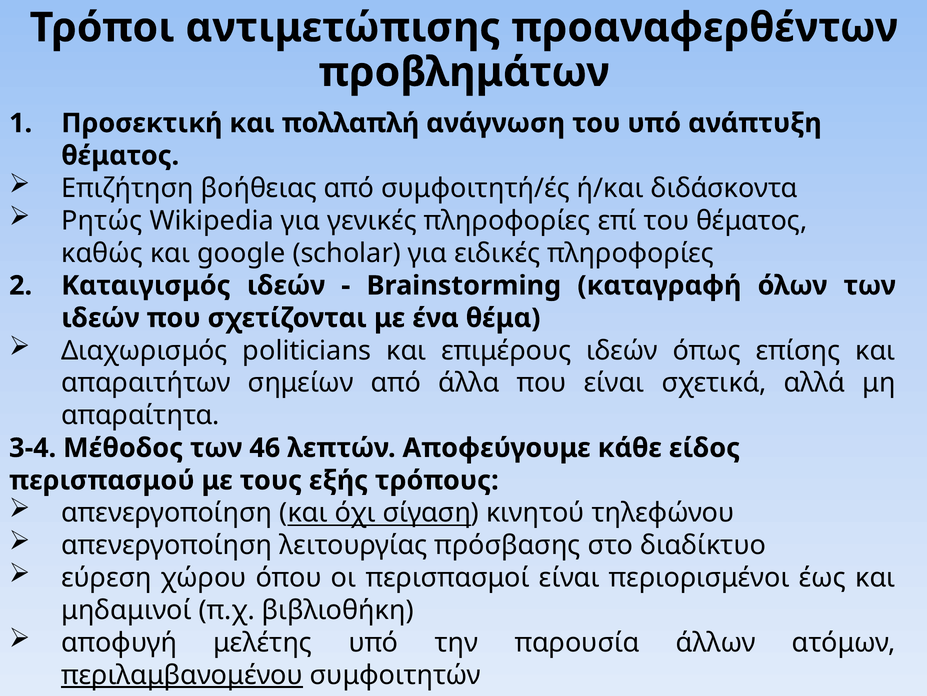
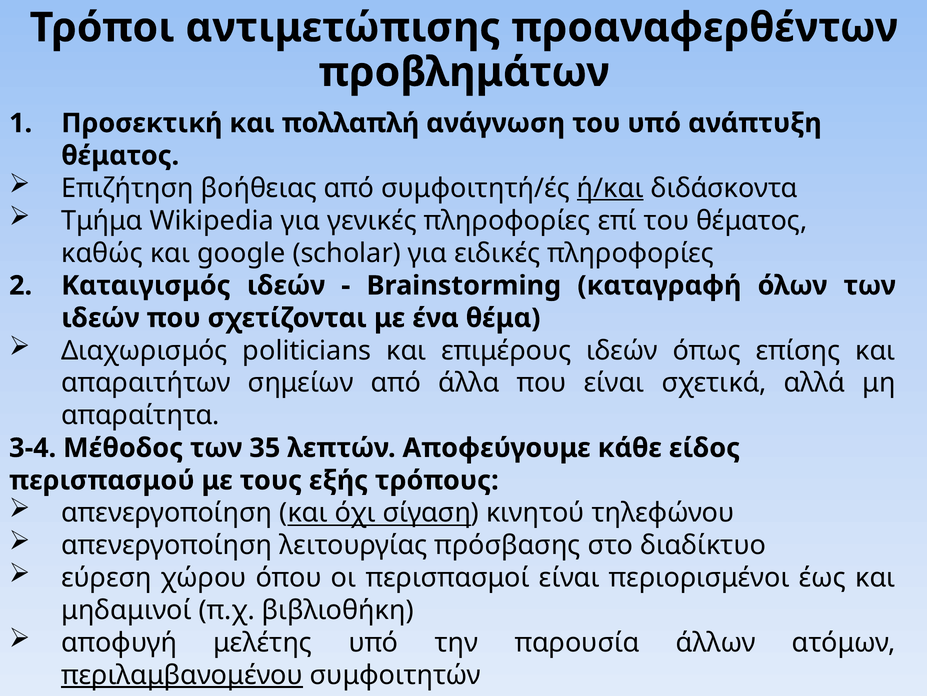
ή/και underline: none -> present (610, 188)
Ρητώς: Ρητώς -> Τμήμα (102, 220)
46: 46 -> 35 (265, 448)
